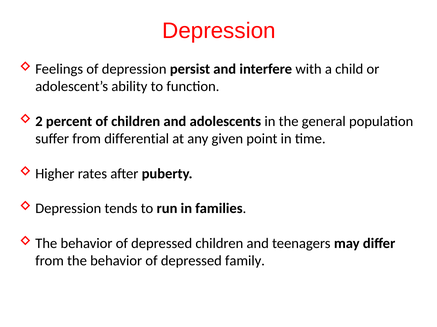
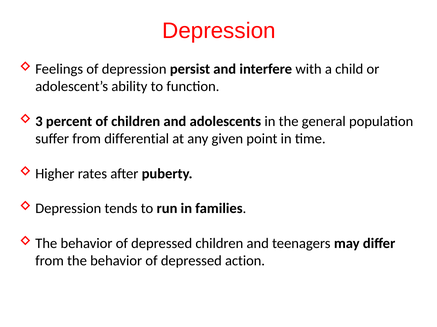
2: 2 -> 3 (39, 122)
family: family -> action (245, 261)
